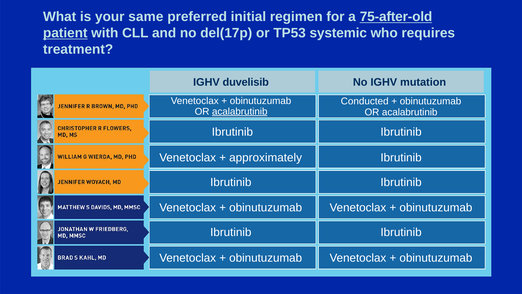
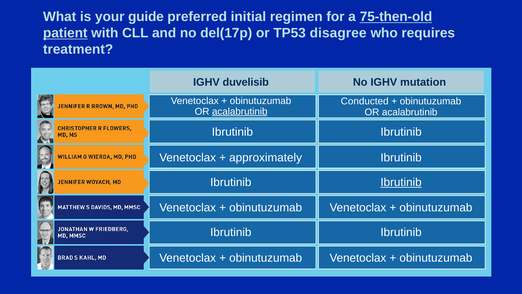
same: same -> guide (146, 17)
75-after-old: 75-after-old -> 75-then-old (396, 17)
systemic: systemic -> disagree (338, 33)
Ibrutinib underline: none -> present (401, 182)
